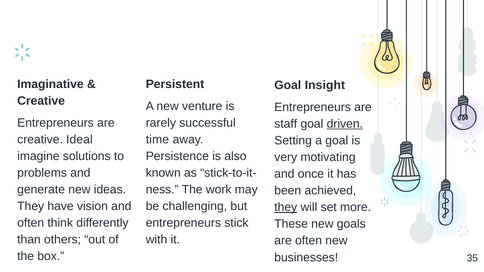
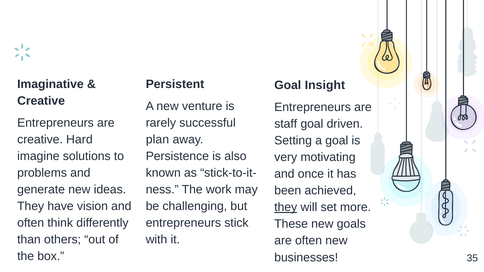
driven underline: present -> none (345, 124)
Ideal: Ideal -> Hard (79, 140)
time: time -> plan (157, 140)
